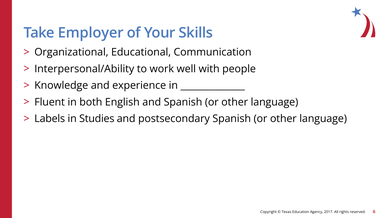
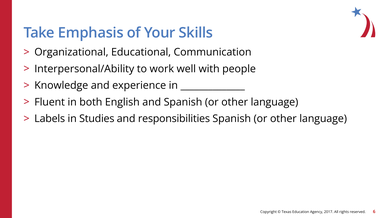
Employer: Employer -> Emphasis (91, 33)
postsecondary: postsecondary -> responsibilities (174, 119)
